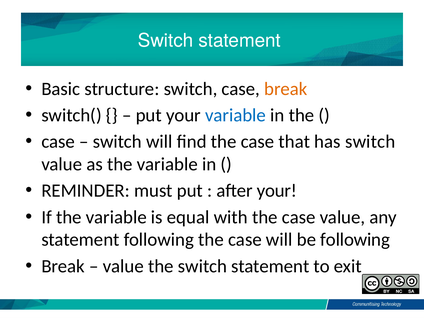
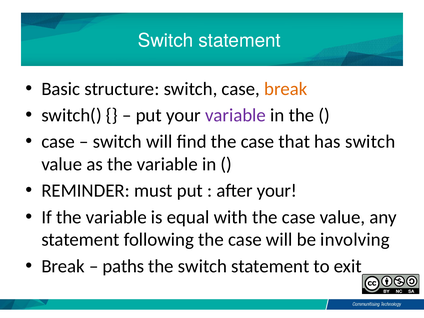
variable colour: blue -> purple (236, 115)
be following: following -> involving (355, 240)
value: value -> paths (123, 266)
